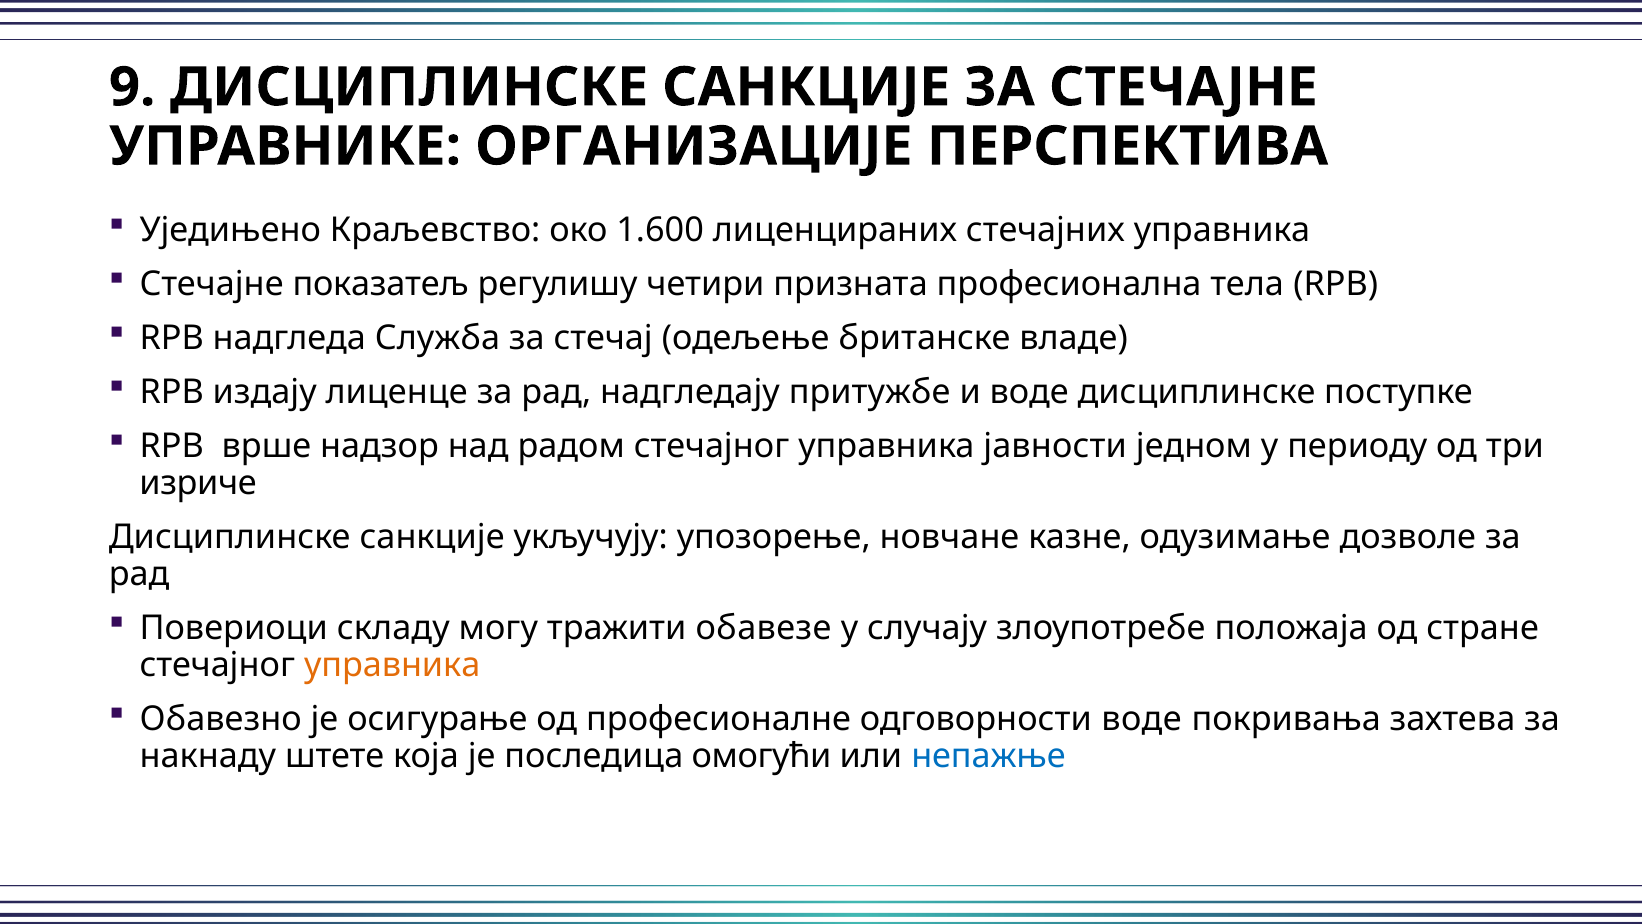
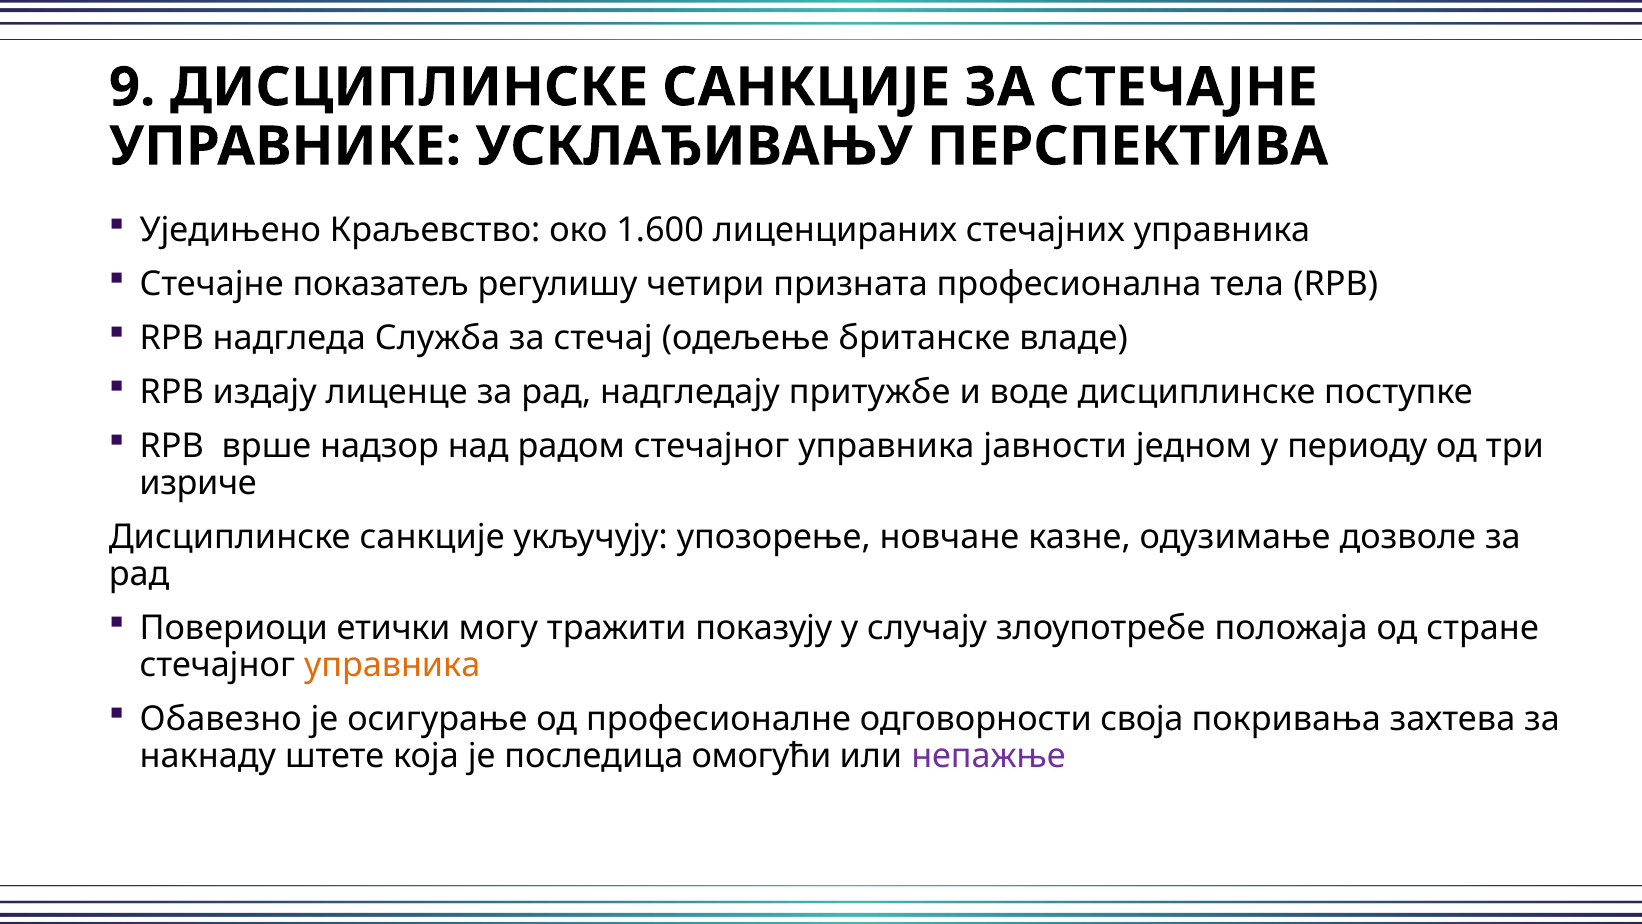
ОРГАНИЗАЦИЈЕ: ОРГАНИЗАЦИЈЕ -> УСКЛАЂИВАЊУ (694, 146)
складу: складу -> етички (394, 628)
обавезе: обавезе -> показују (764, 628)
одговорности воде: воде -> своја (1142, 719)
непажње colour: blue -> purple (988, 756)
